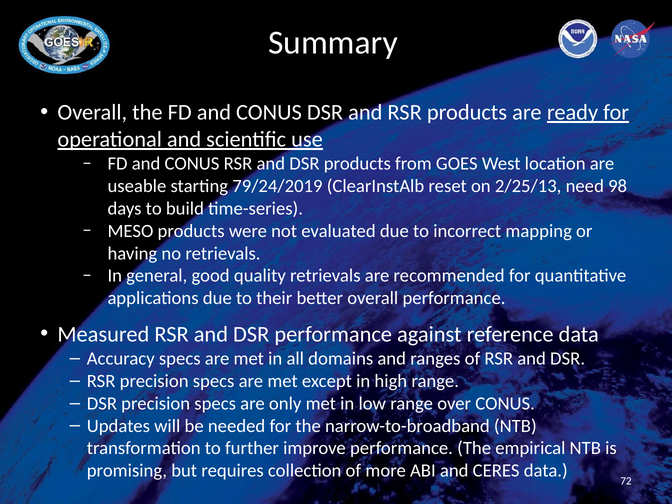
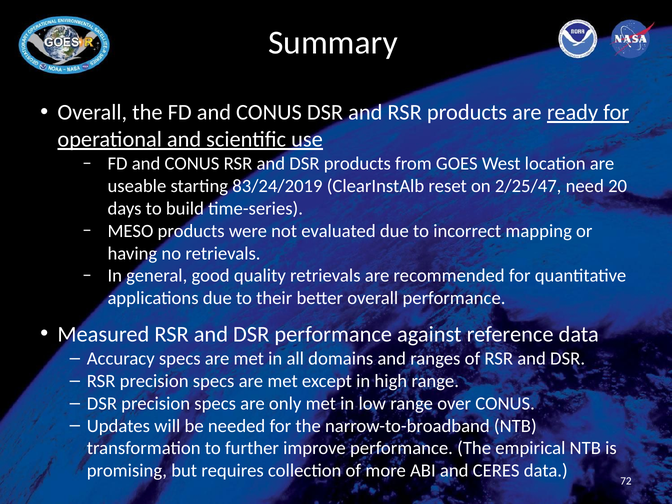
79/24/2019: 79/24/2019 -> 83/24/2019 (277, 186)
2/25/13: 2/25/13 -> 2/25/47 (528, 186)
98: 98 -> 20 (618, 186)
